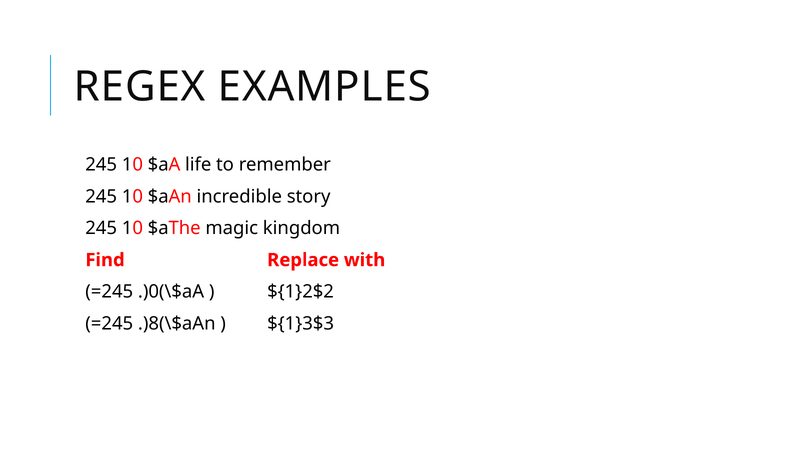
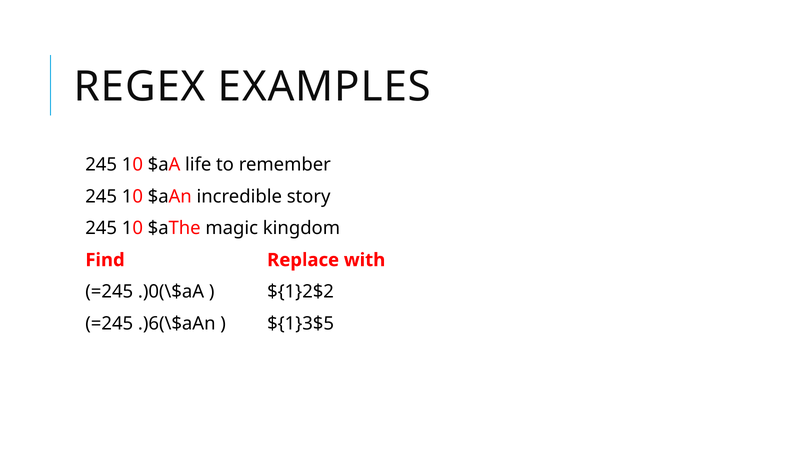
.)8(\$aAn: .)8(\$aAn -> .)6(\$aAn (177, 323)
${1}3$3: ${1}3$3 -> ${1}3$5 (301, 323)
